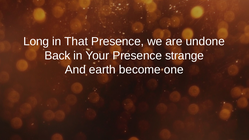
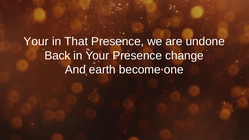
Long: Long -> Your (36, 42)
strange: strange -> change (184, 56)
